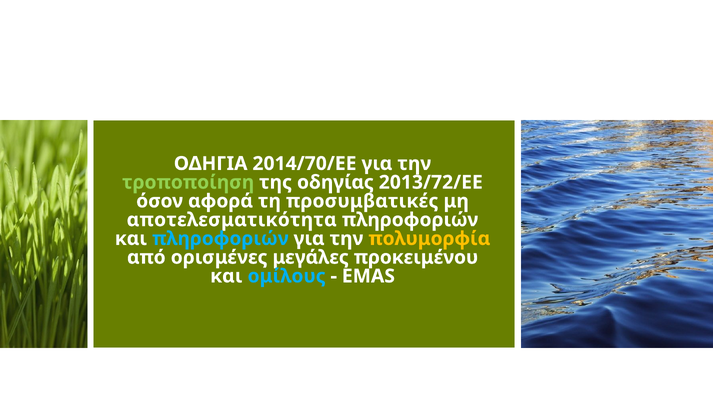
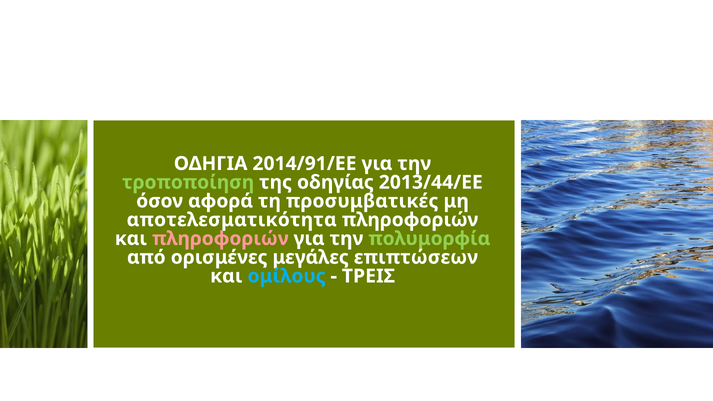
2014/70/ΕΕ: 2014/70/ΕΕ -> 2014/91/ΕΕ (304, 164)
2013/72/ΕΕ: 2013/72/ΕΕ -> 2013/44/ΕΕ (431, 182)
πληροφοριών colour: light blue -> pink (220, 239)
πολυμορφία colour: yellow -> light green (429, 239)
προκειμένου: προκειμένου -> επιπτώσεων (416, 257)
EMAS: EMAS -> ΤΡΕΙΣ (368, 276)
